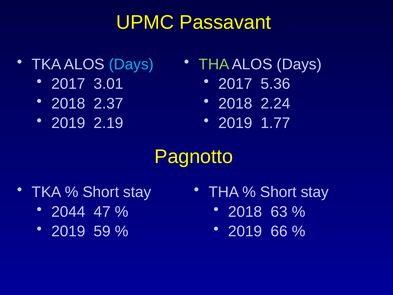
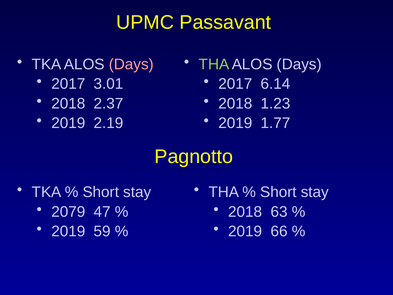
Days colour: light blue -> pink (131, 64)
5.36: 5.36 -> 6.14 (276, 84)
2.24: 2.24 -> 1.23 (276, 103)
2044: 2044 -> 2079 (68, 212)
